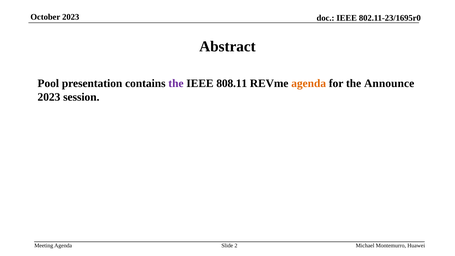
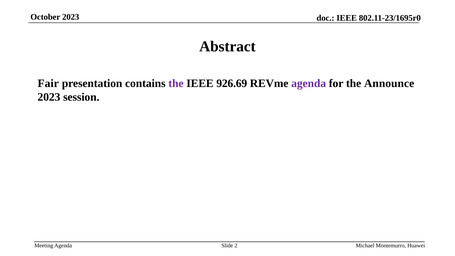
Pool: Pool -> Fair (48, 83)
808.11: 808.11 -> 926.69 (232, 83)
agenda colour: orange -> purple (309, 83)
